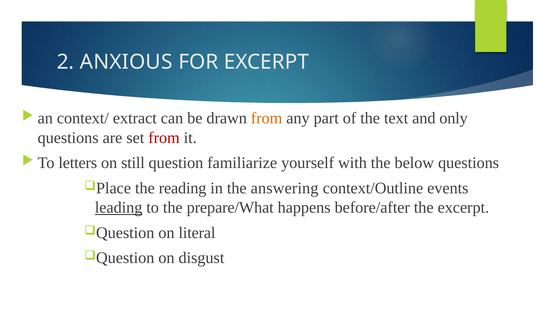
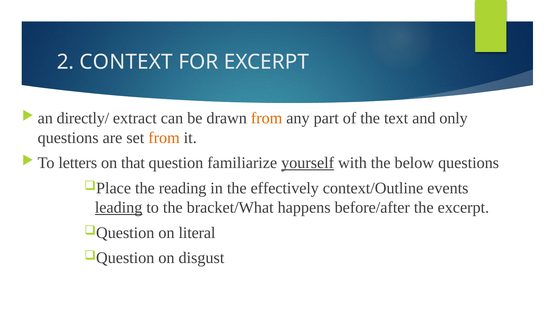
ANXIOUS: ANXIOUS -> CONTEXT (126, 62)
context/: context/ -> directly/ (83, 118)
from colour: red -> orange (164, 138)
still: still -> that (133, 163)
yourself underline: none -> present (308, 163)
answering: answering -> effectively (285, 188)
prepare/What: prepare/What -> bracket/What (230, 208)
